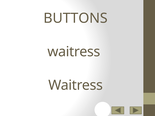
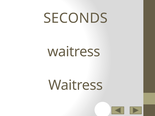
BUTTONS: BUTTONS -> SECONDS (76, 18)
